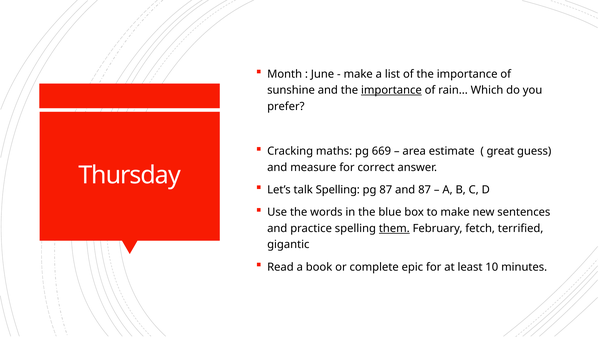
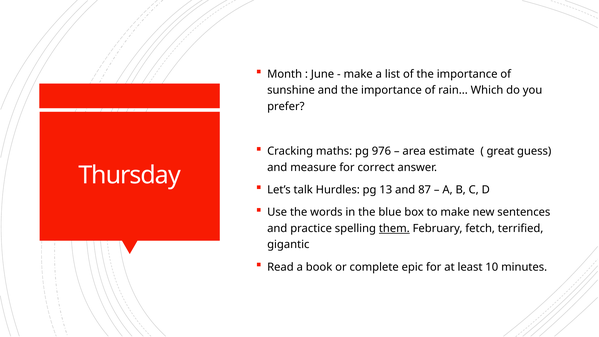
importance underline: present -> none (391, 90)
669: 669 -> 976 (381, 151)
talk Spelling: Spelling -> Hurdles (338, 190)
pg 87: 87 -> 13 (386, 190)
